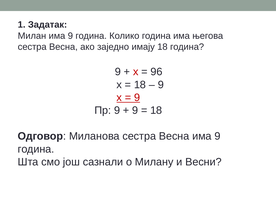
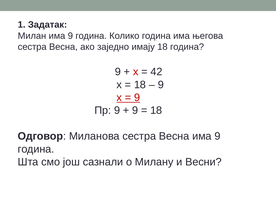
96: 96 -> 42 (157, 72)
